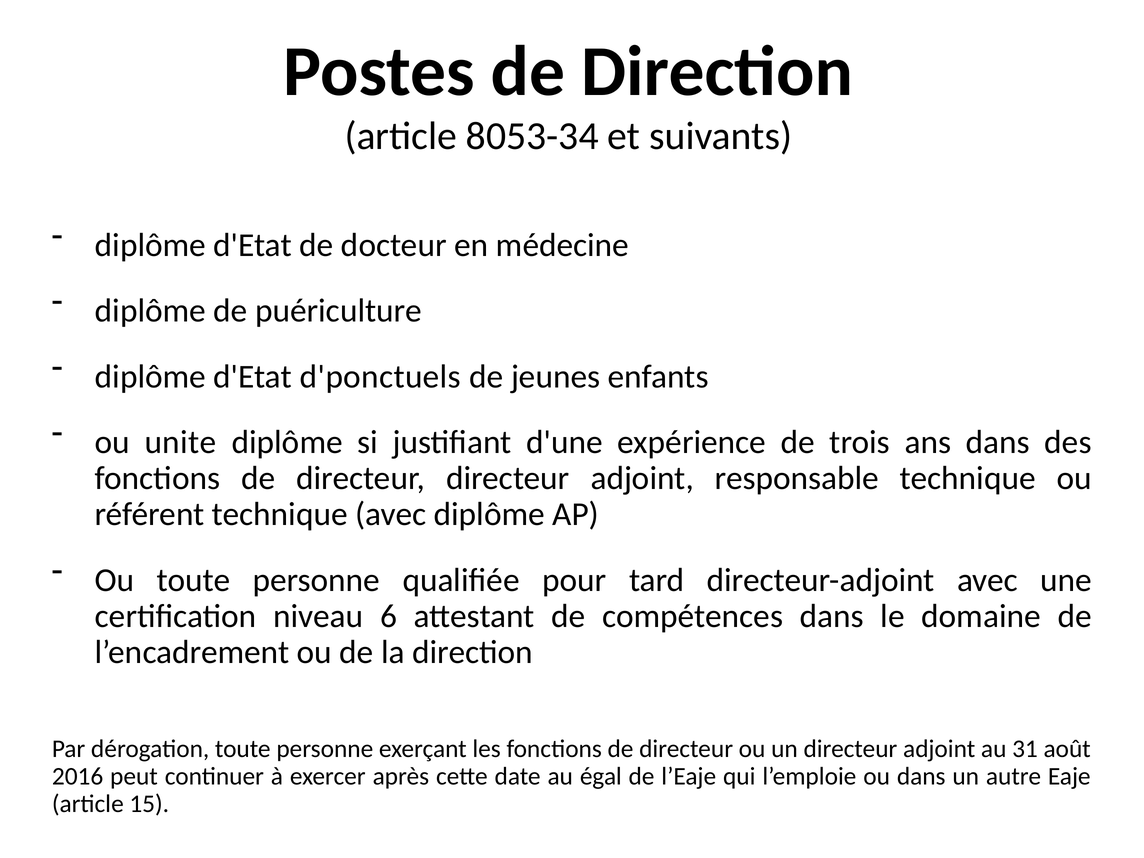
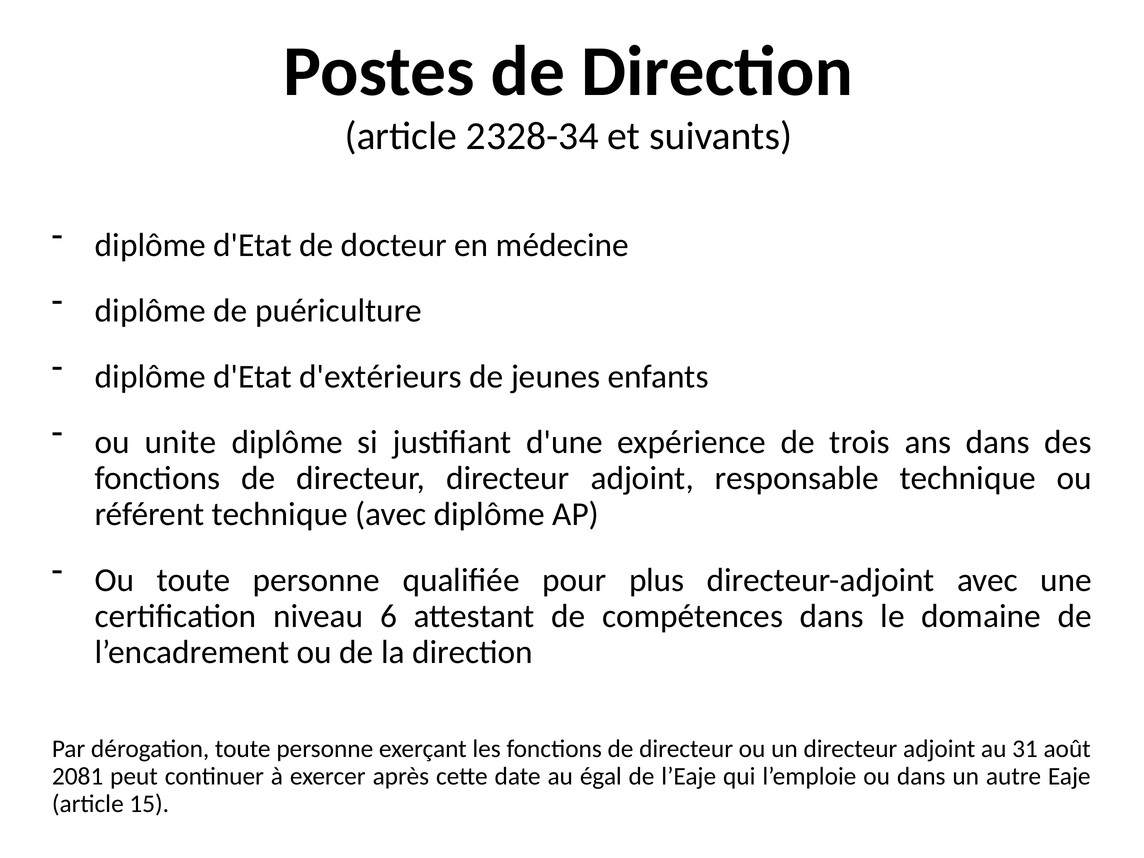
8053-34: 8053-34 -> 2328-34 (532, 136)
d'ponctuels: d'ponctuels -> d'extérieurs (381, 377)
tard: tard -> plus (657, 580)
2016: 2016 -> 2081 (78, 776)
